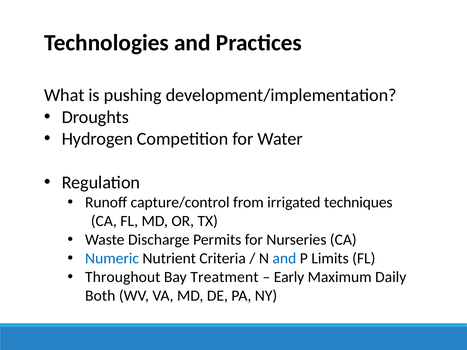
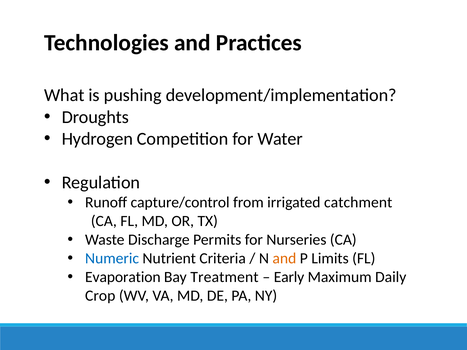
techniques: techniques -> catchment (358, 203)
and colour: blue -> orange (284, 259)
Throughout: Throughout -> Evaporation (123, 277)
Both: Both -> Crop (100, 296)
